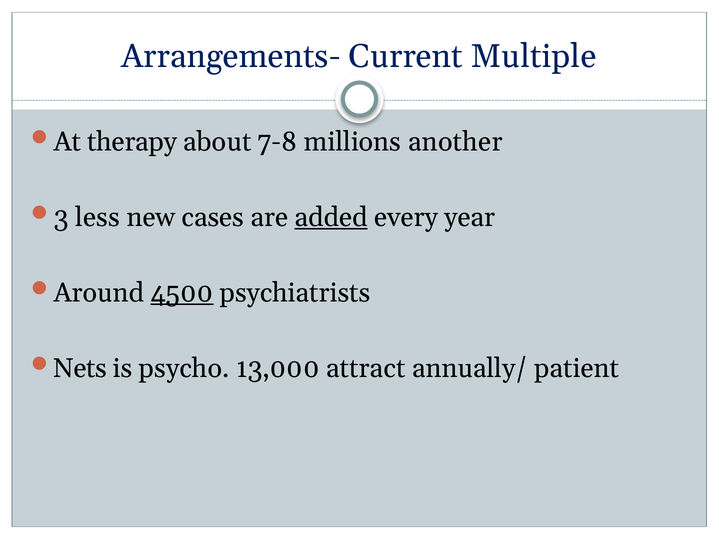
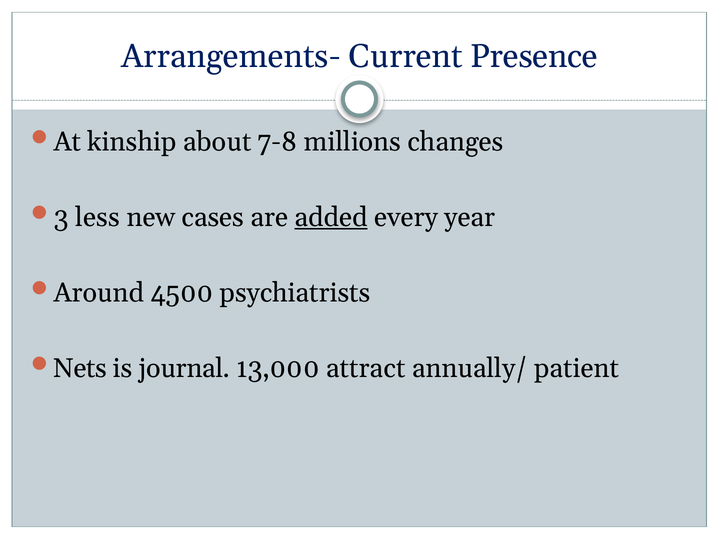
Multiple: Multiple -> Presence (534, 57)
therapy: therapy -> kinship (132, 142)
another: another -> changes (456, 142)
4500 underline: present -> none (182, 293)
psycho: psycho -> journal (184, 368)
